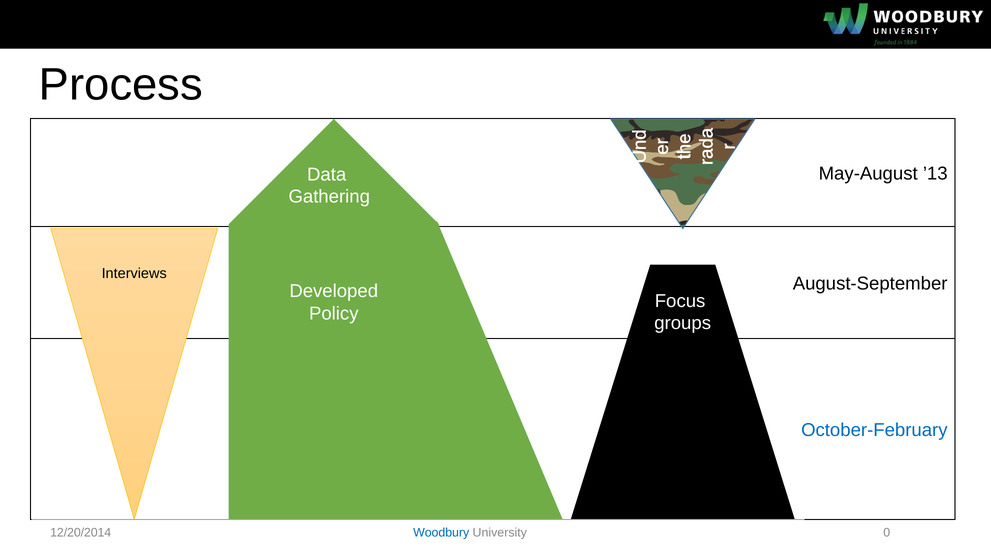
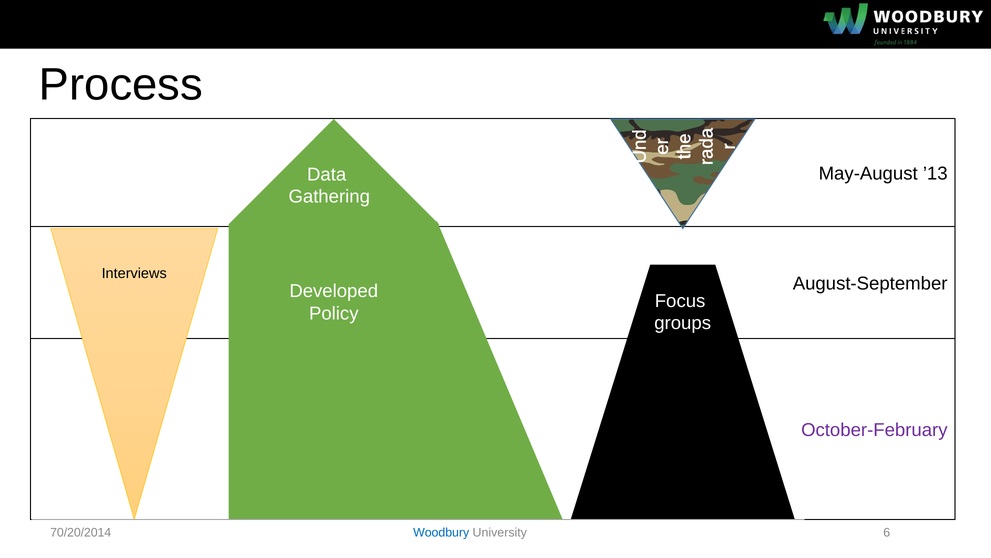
October-February colour: blue -> purple (874, 430)
12/20/2014: 12/20/2014 -> 70/20/2014 (81, 532)
0: 0 -> 6 (887, 532)
